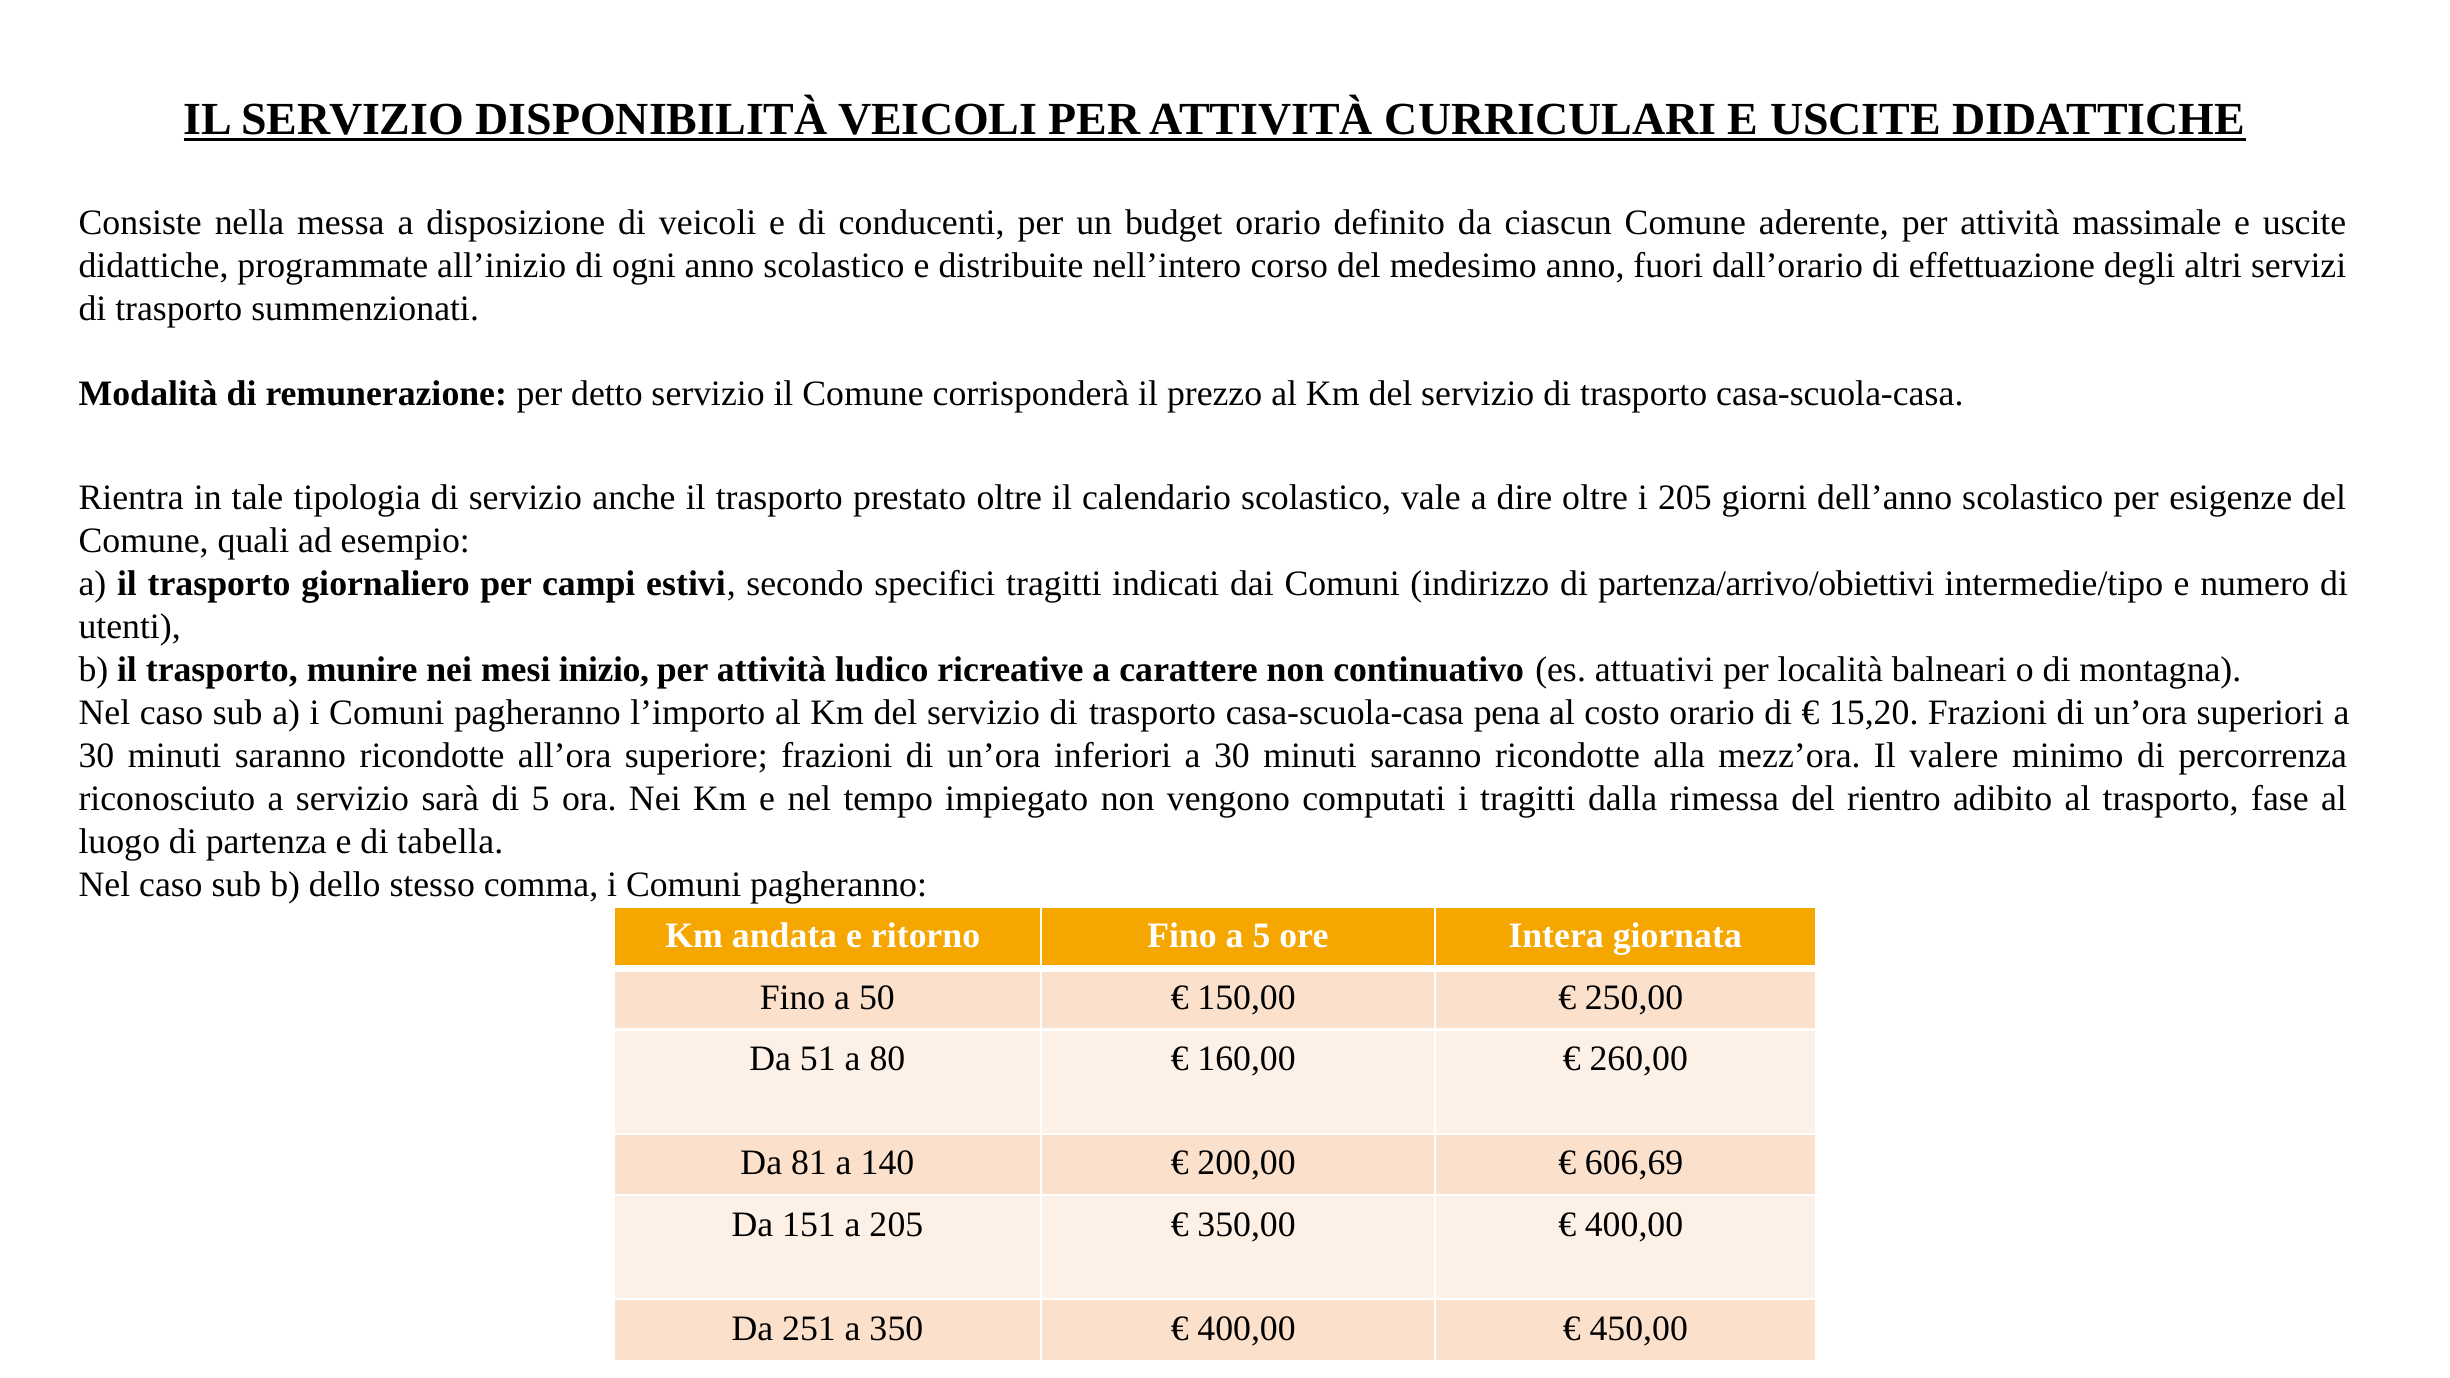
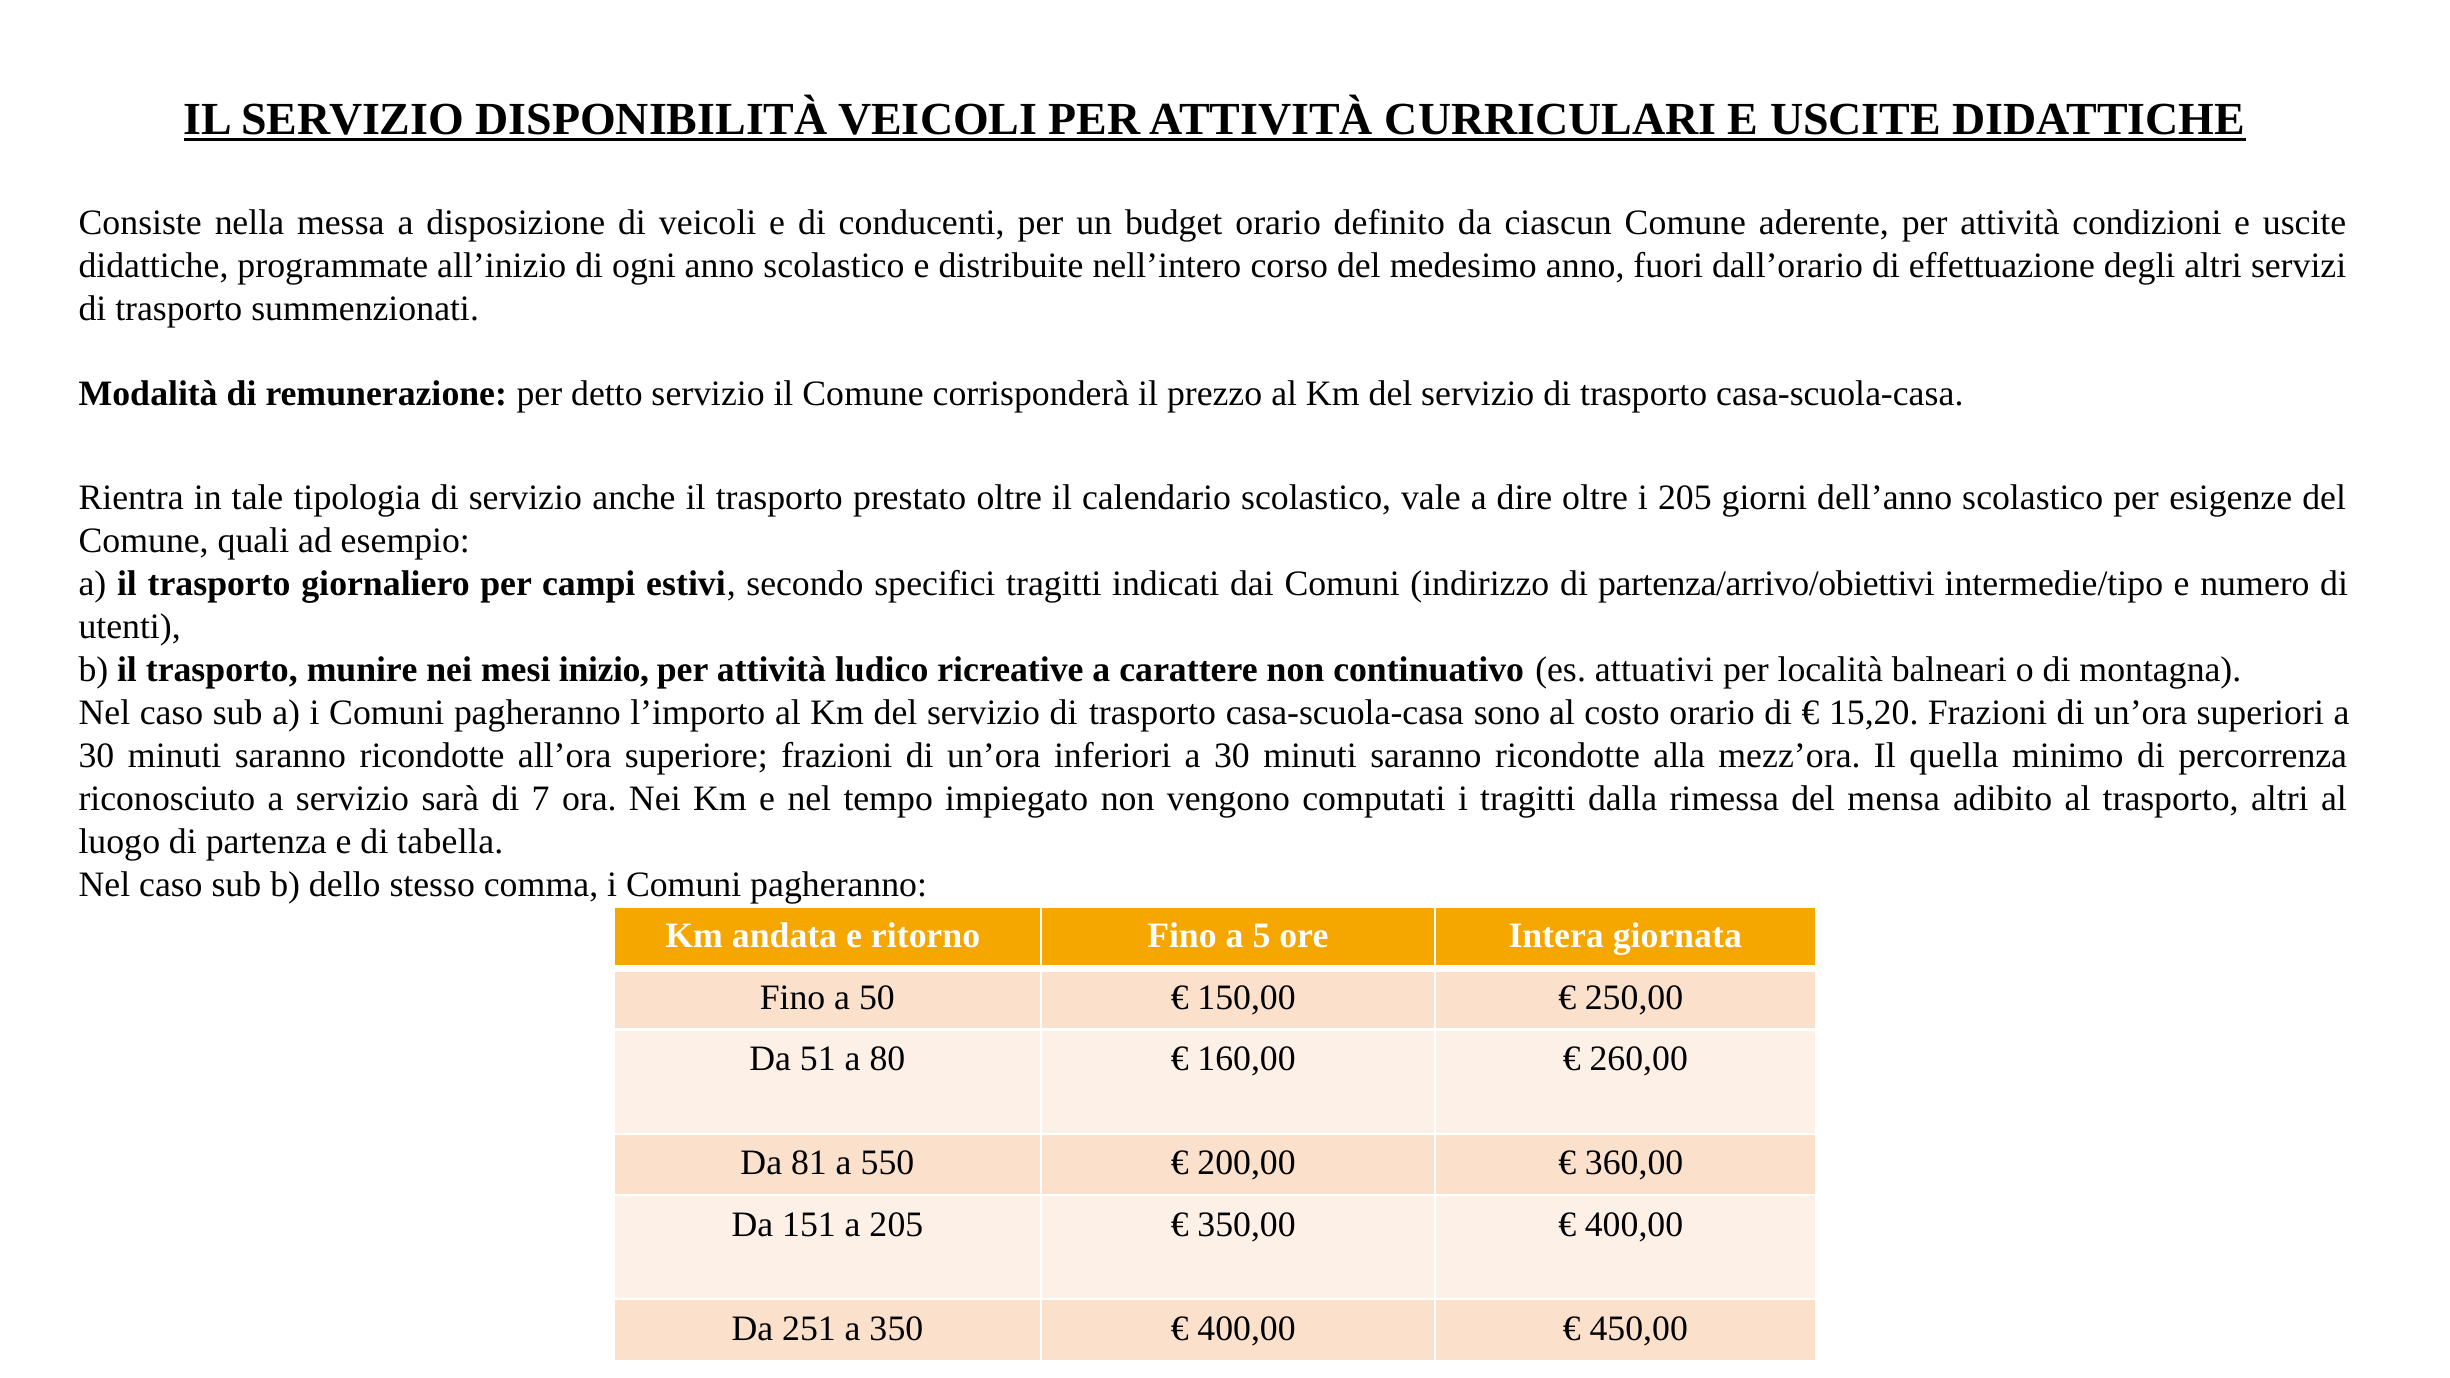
massimale: massimale -> condizioni (2147, 222)
pena: pena -> sono (1507, 713)
valere: valere -> quella (1954, 756)
di 5: 5 -> 7 (541, 799)
rientro: rientro -> mensa (1894, 799)
trasporto fase: fase -> altri (2280, 799)
140: 140 -> 550 (888, 1163)
606,69: 606,69 -> 360,00 (1634, 1163)
